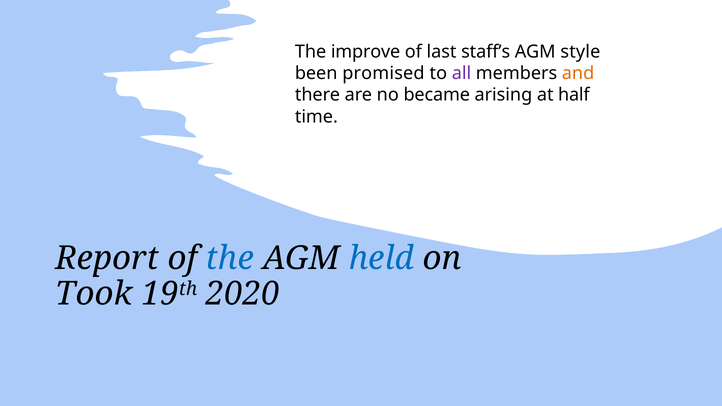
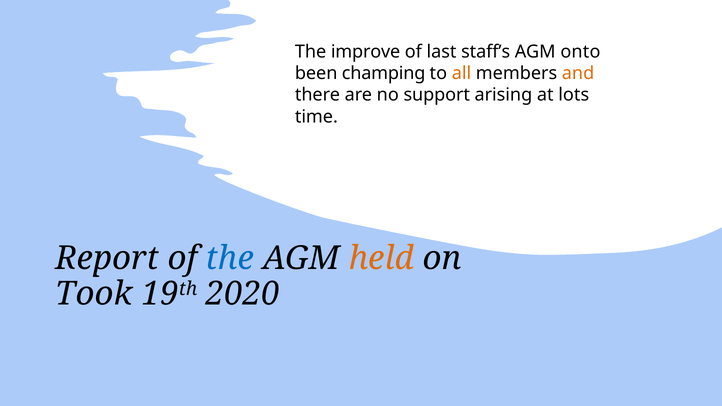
style: style -> onto (580, 52)
promised: promised -> champing (384, 73)
all colour: purple -> orange (461, 73)
became: became -> support (437, 95)
half: half -> lots (574, 95)
held colour: blue -> orange (381, 258)
